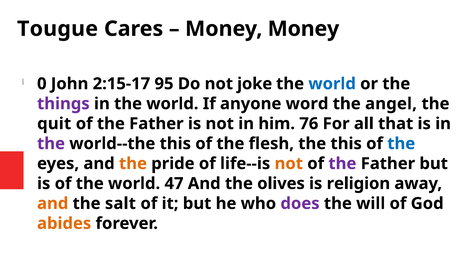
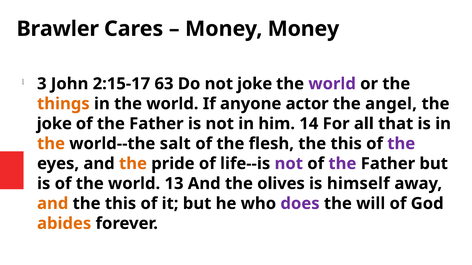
Tougue: Tougue -> Brawler (58, 29)
0: 0 -> 3 (42, 84)
95: 95 -> 63 (164, 84)
world colour: blue -> purple (332, 84)
things colour: purple -> orange (63, 104)
word: word -> actor (307, 104)
quit: quit -> joke (54, 124)
76: 76 -> 14 (309, 124)
the colour: purple -> orange (51, 144)
world--the this: this -> salt (175, 144)
the colour: blue -> purple (401, 144)
not colour: orange -> purple (289, 164)
47: 47 -> 13 (174, 184)
religion: religion -> himself (358, 184)
salt: salt -> this (121, 204)
